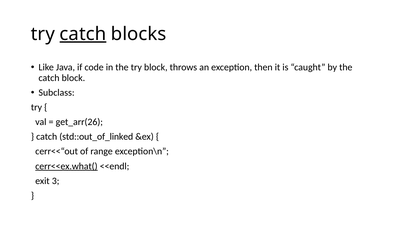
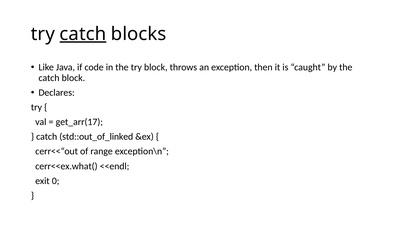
Subclass: Subclass -> Declares (57, 93)
get_arr(26: get_arr(26 -> get_arr(17 (79, 122)
cerr<<ex.what( underline: present -> none (66, 166)
3: 3 -> 0 (56, 181)
